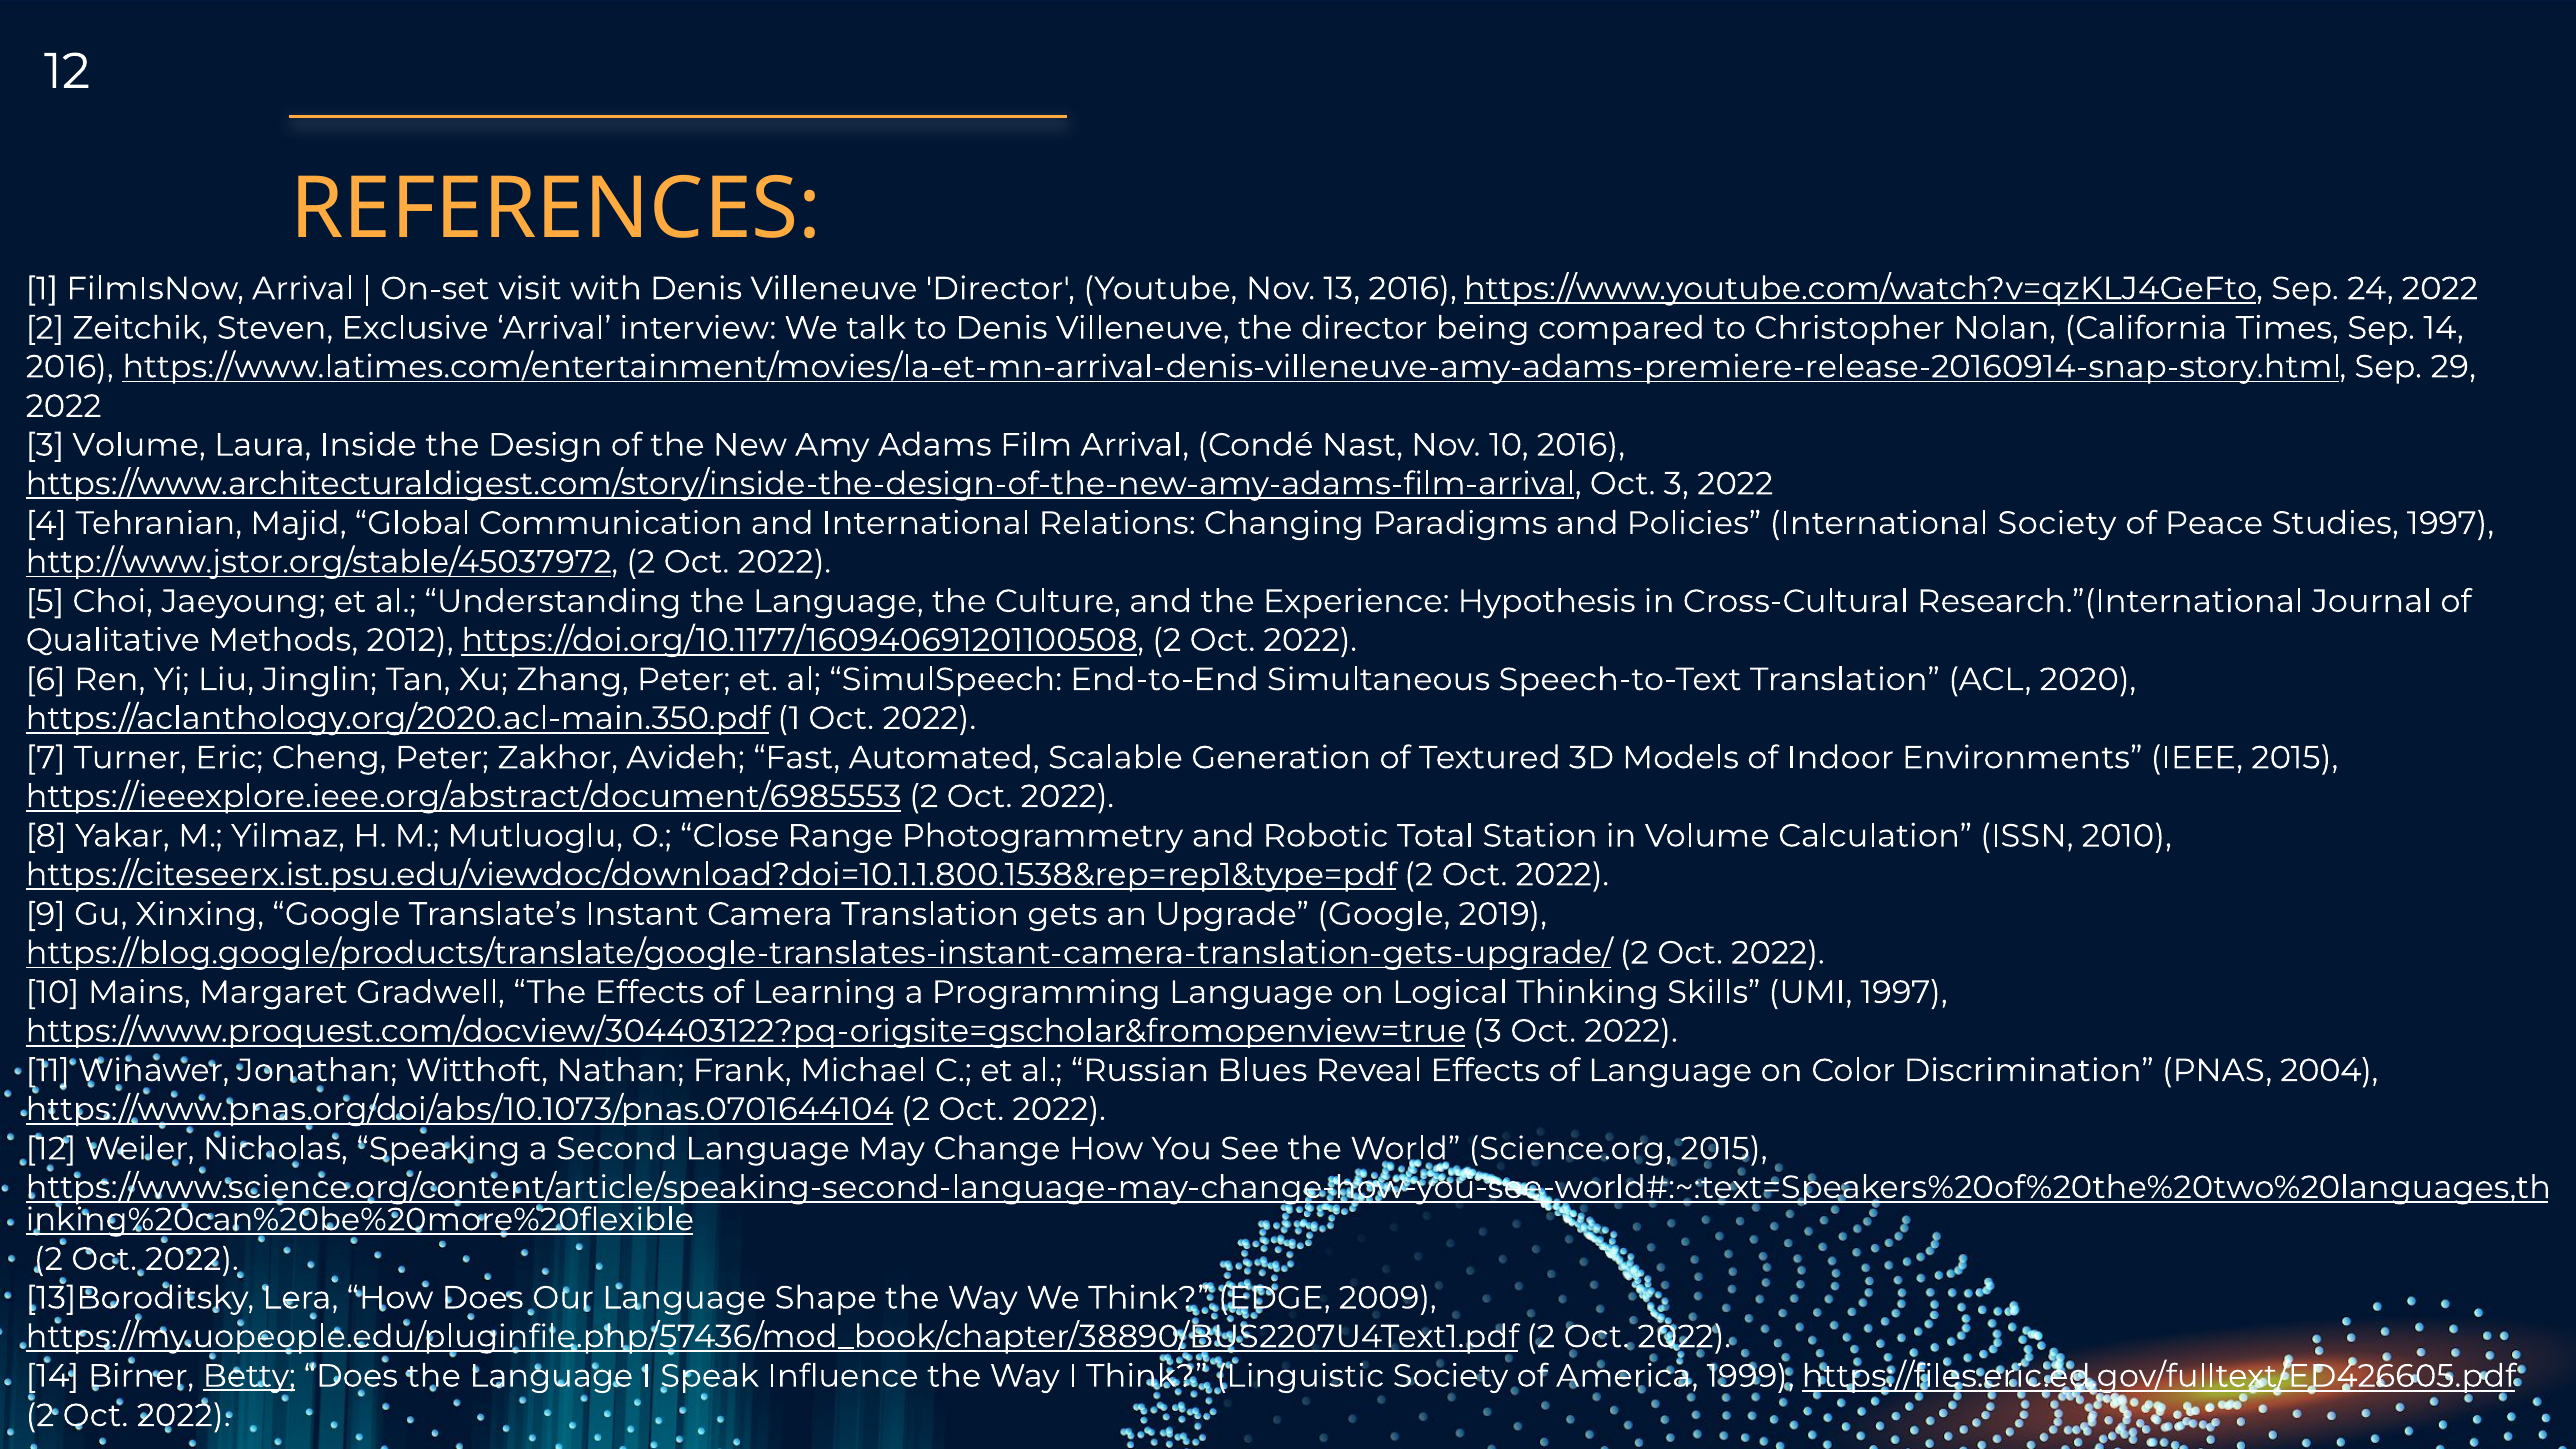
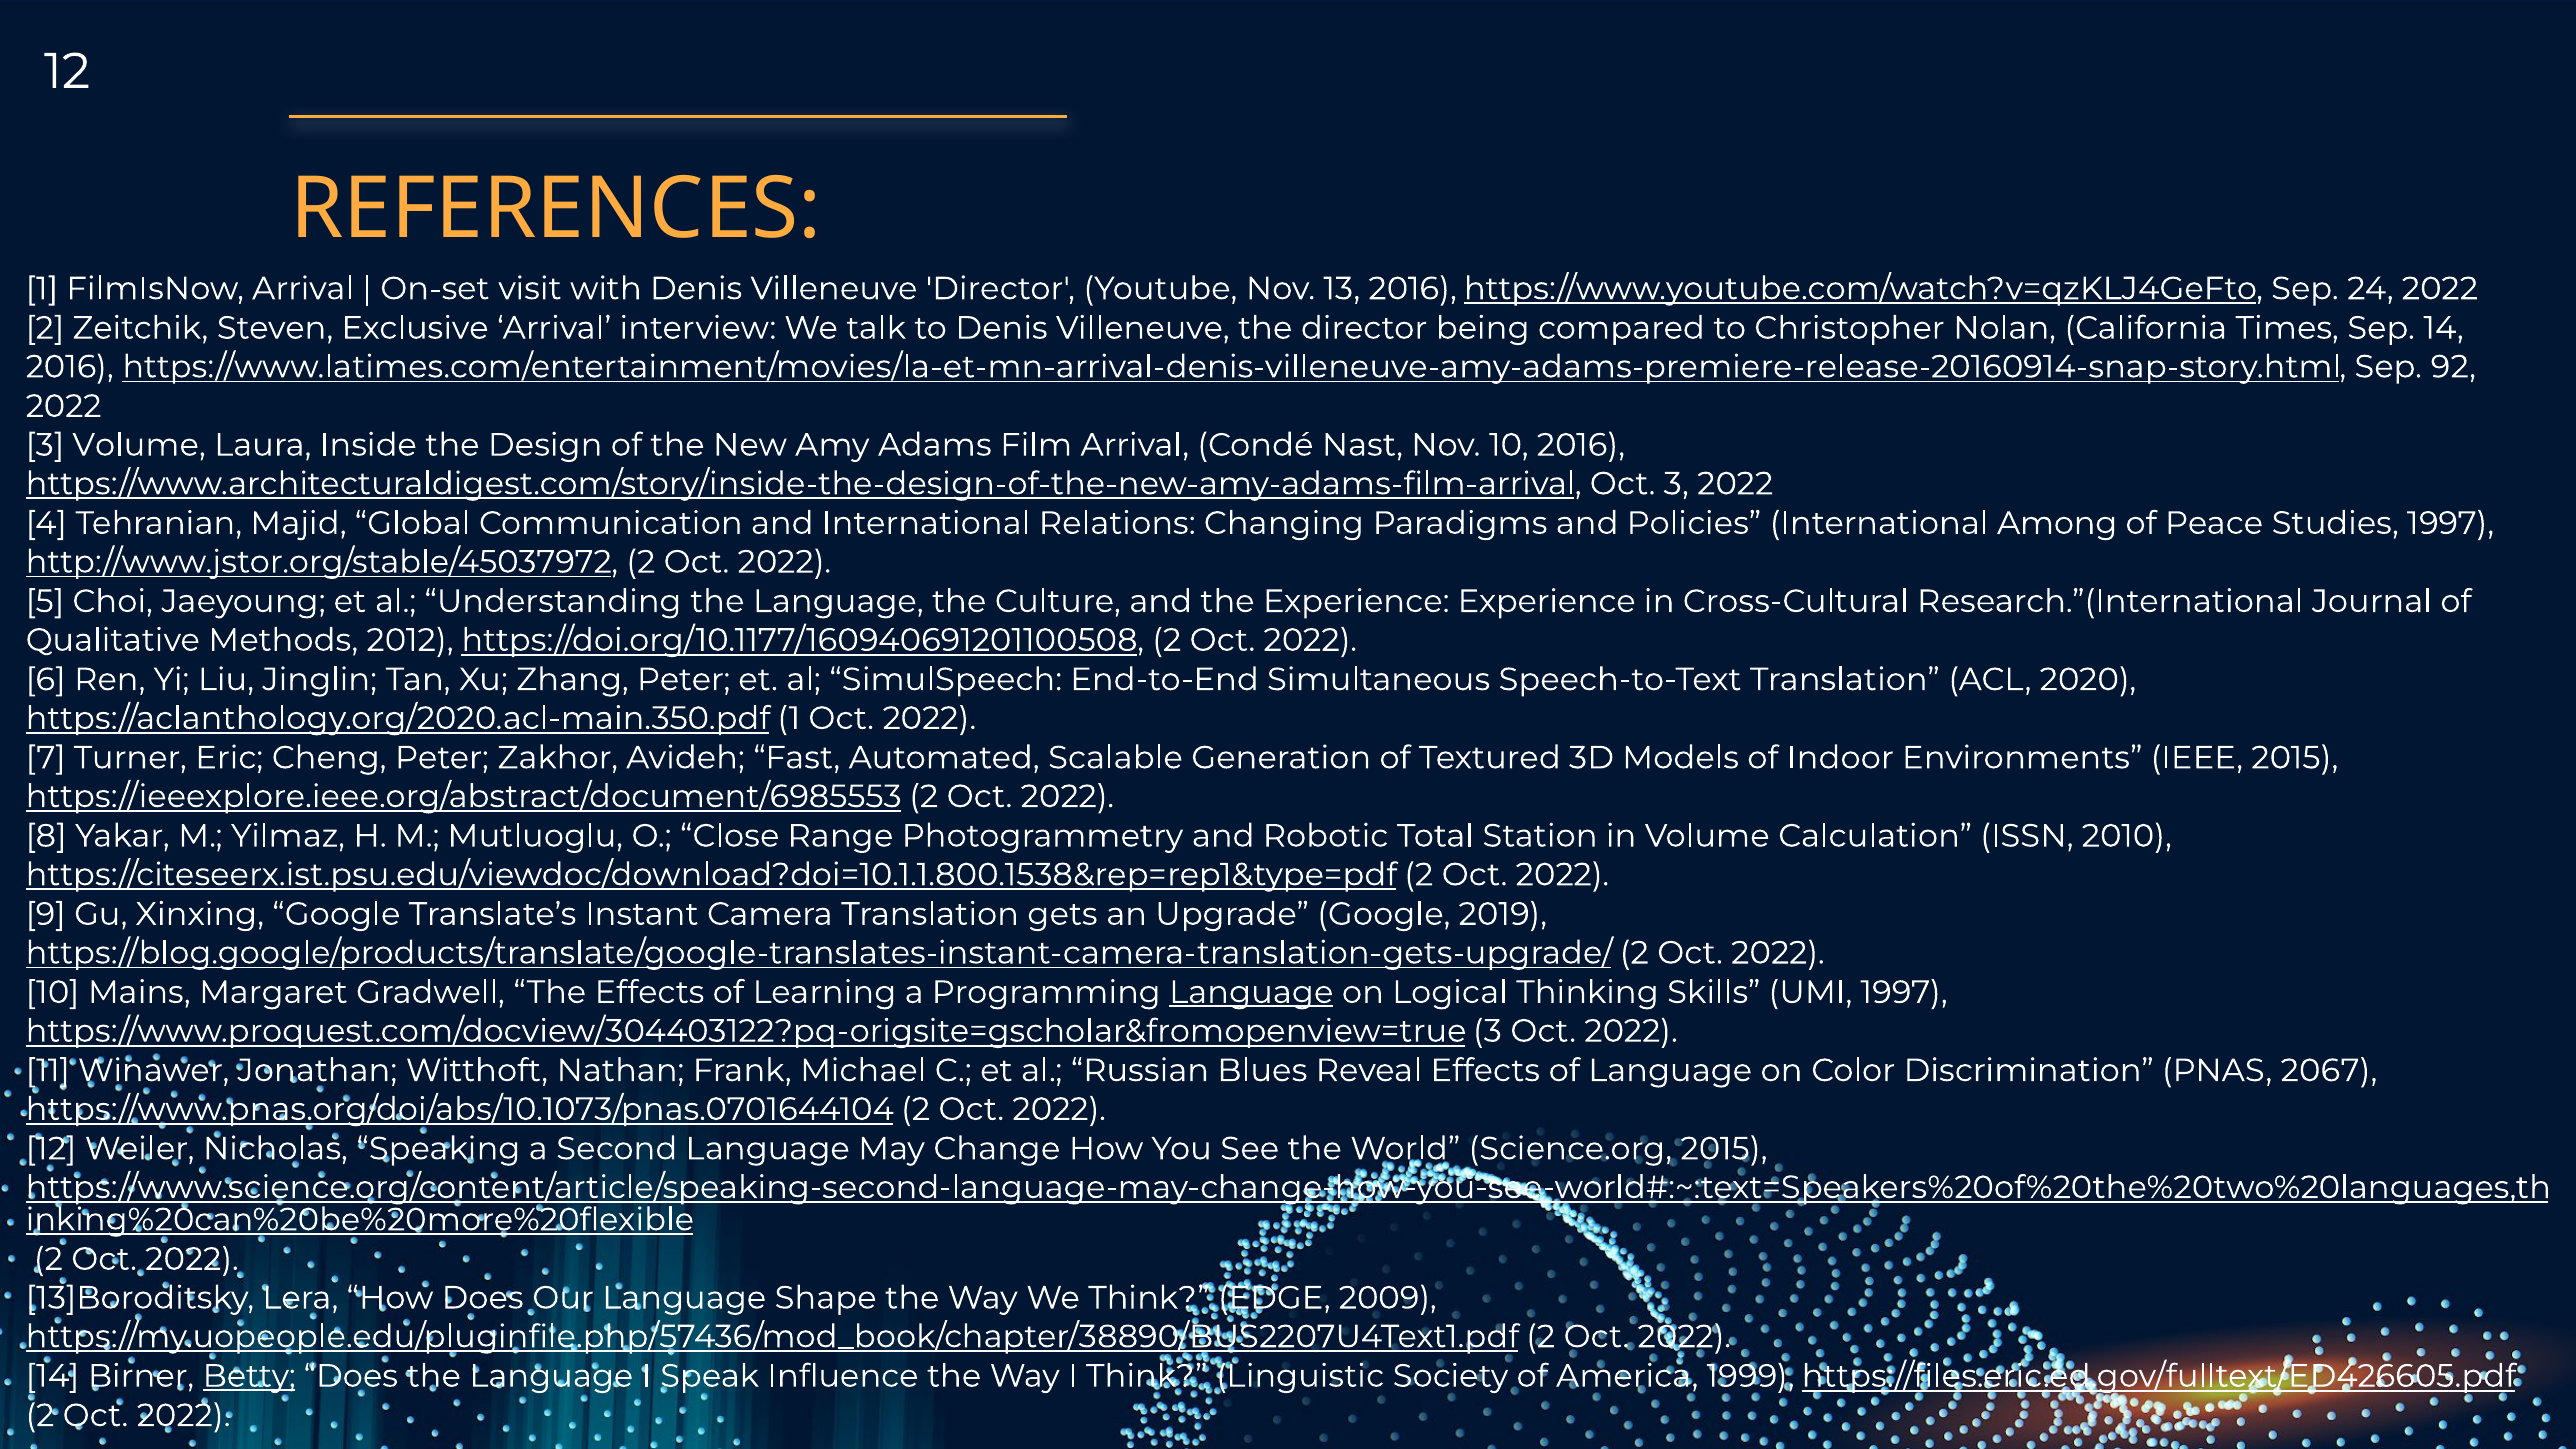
29: 29 -> 92 (2453, 367)
International Society: Society -> Among (2057, 523)
Experience Hypothesis: Hypothesis -> Experience (1547, 601)
Language underline: none -> present (1251, 992)
2004: 2004 -> 2067 (2329, 1071)
